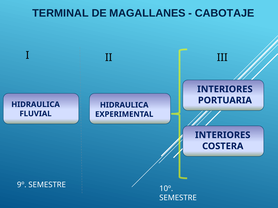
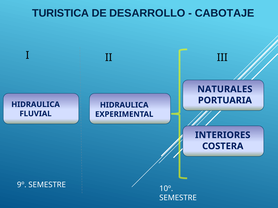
TERMINAL: TERMINAL -> TURISTICA (61, 13)
MAGALLANES: MAGALLANES -> DESARROLLO (147, 13)
INTERIORES: INTERIORES -> NATURALES (225, 89)
